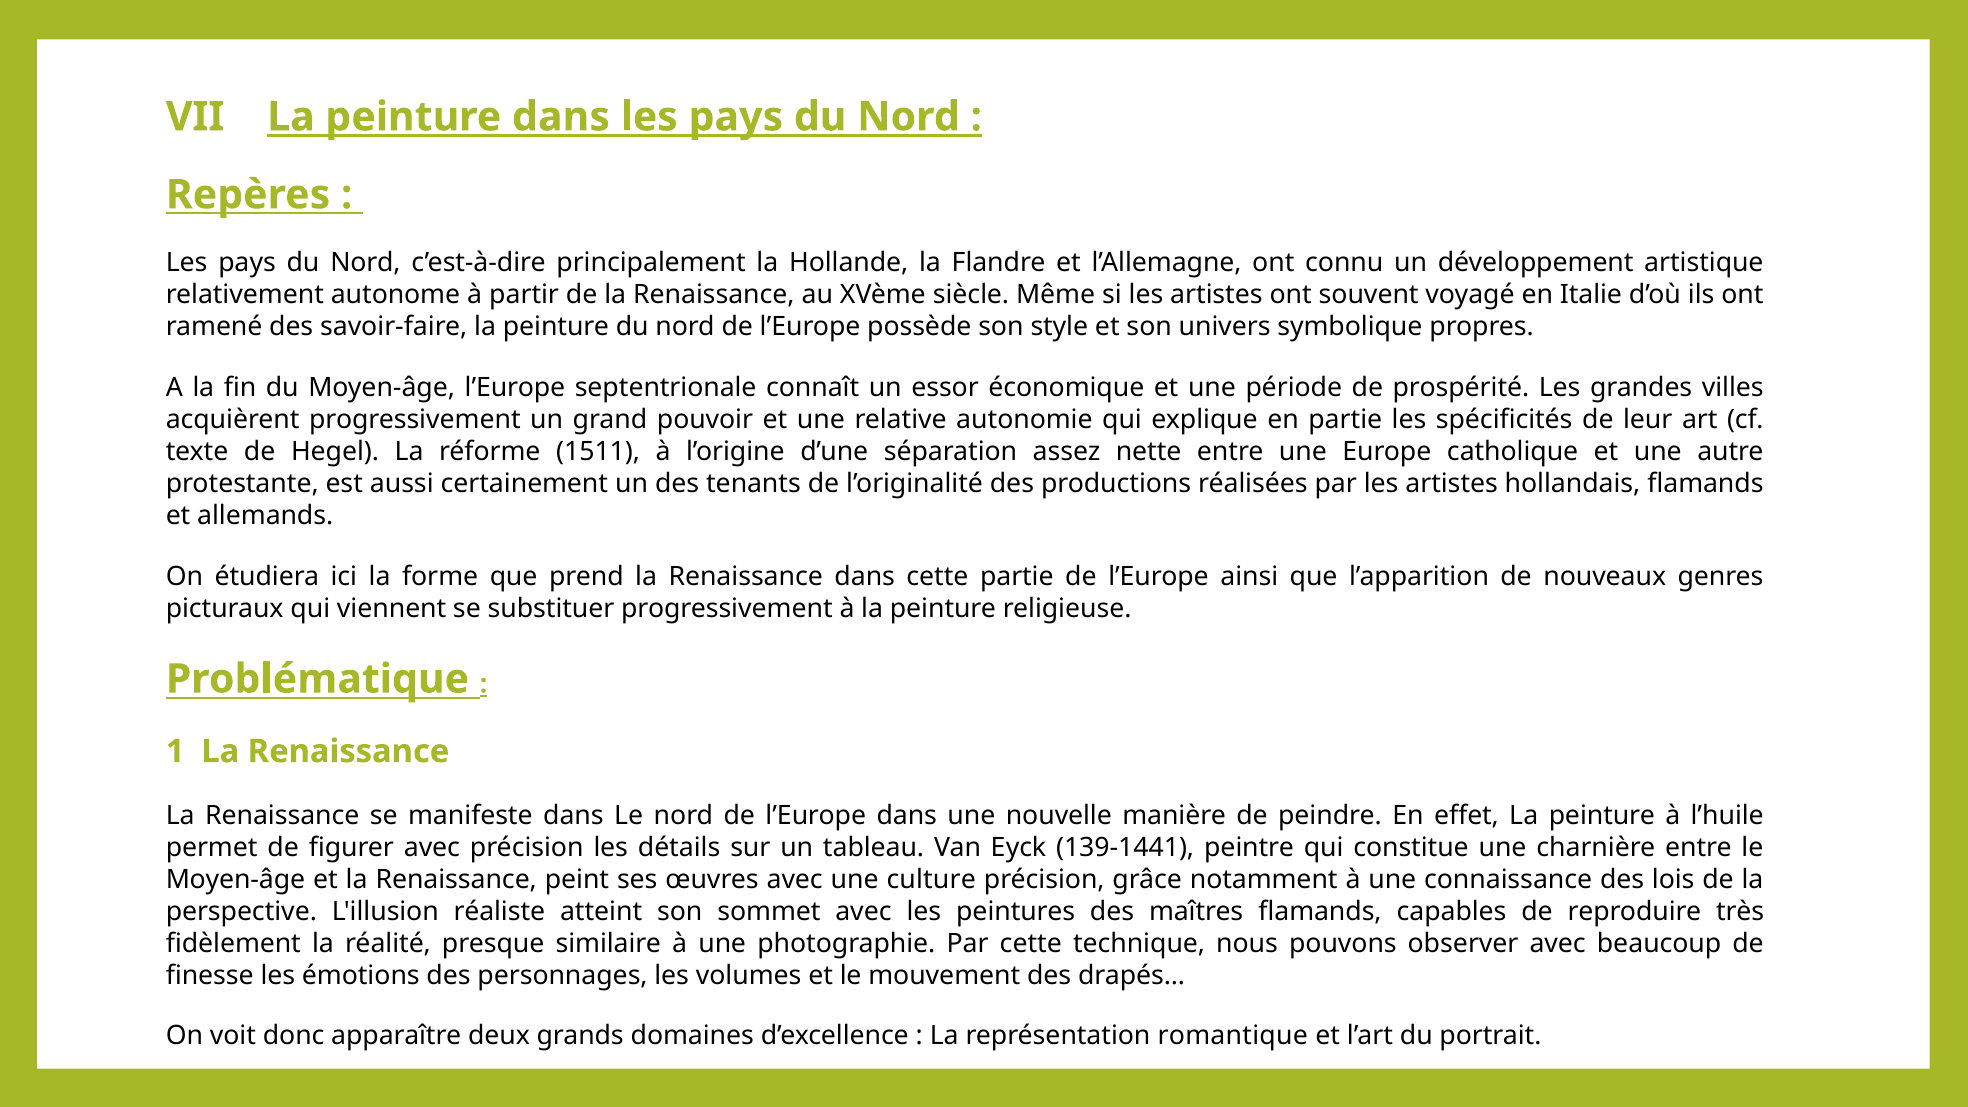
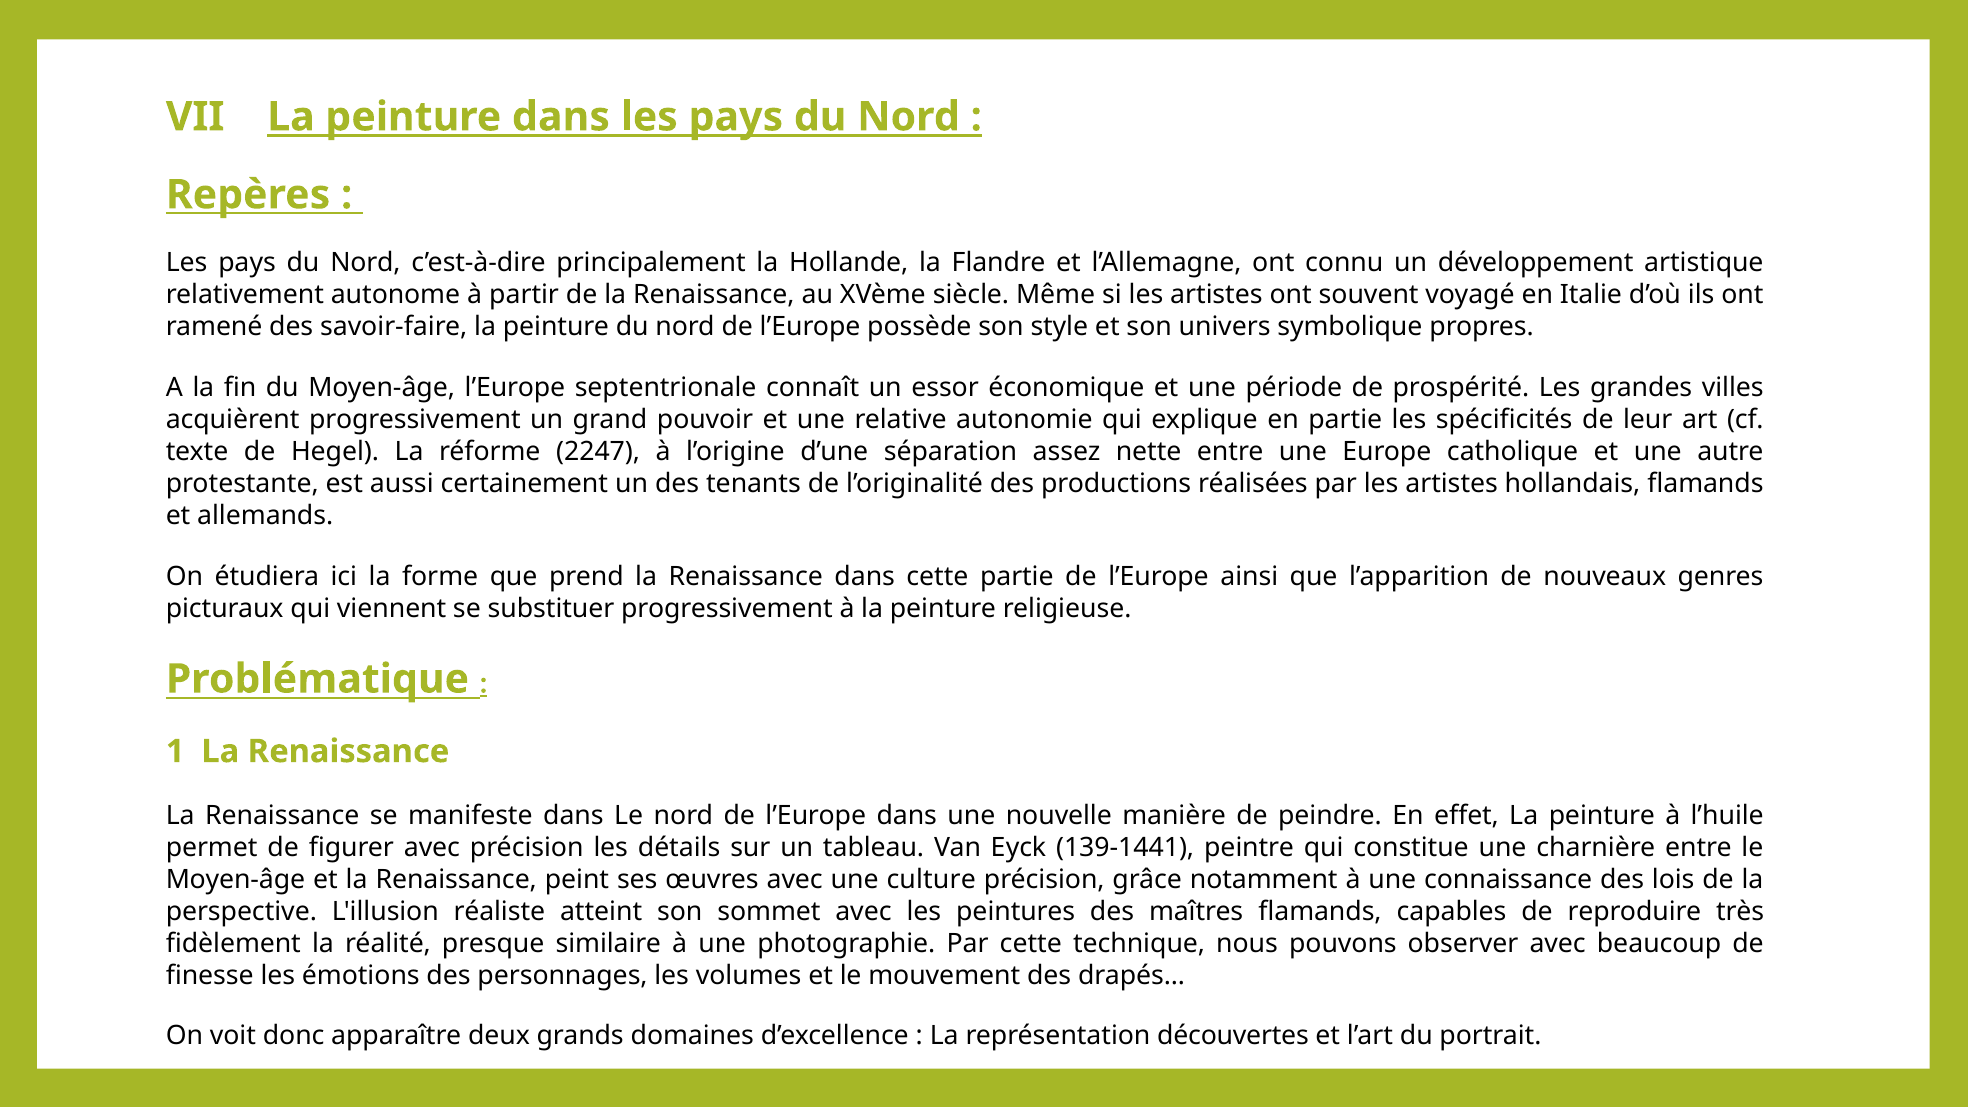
1511: 1511 -> 2247 (598, 452)
romantique: romantique -> découvertes (1233, 1036)
